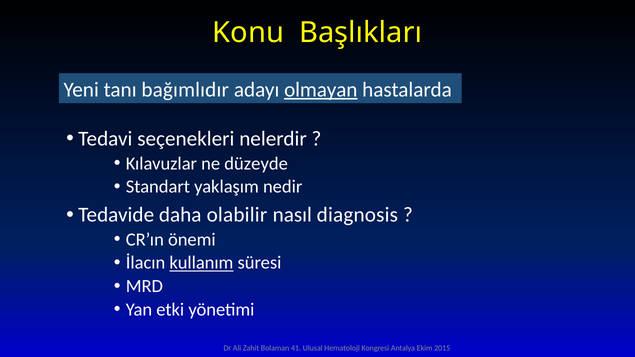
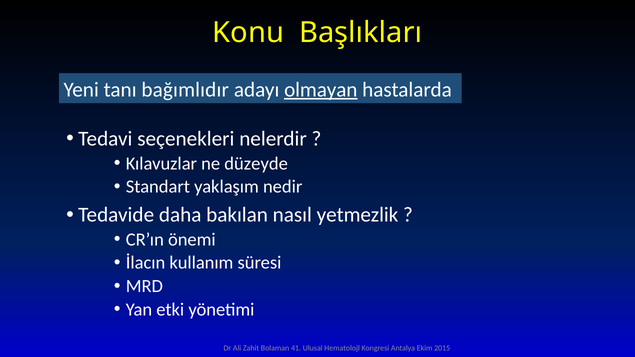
olabilir: olabilir -> bakılan (237, 215)
diagnosis: diagnosis -> yetmezlik (358, 215)
kullanım underline: present -> none (201, 263)
